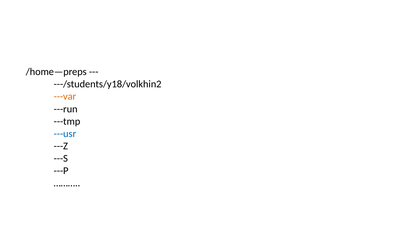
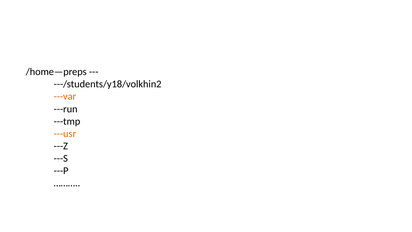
---usr colour: blue -> orange (65, 134)
